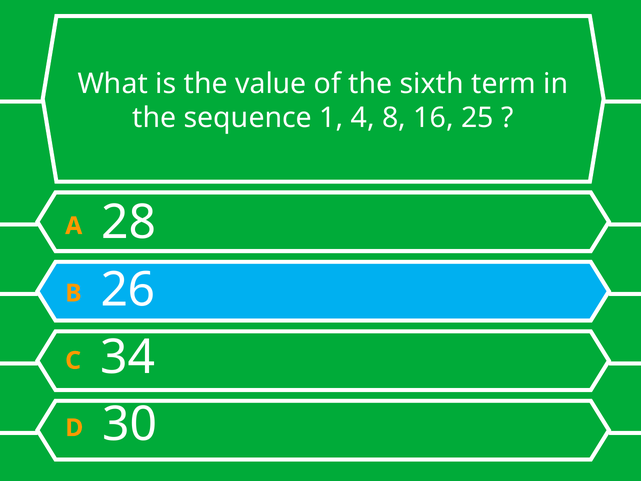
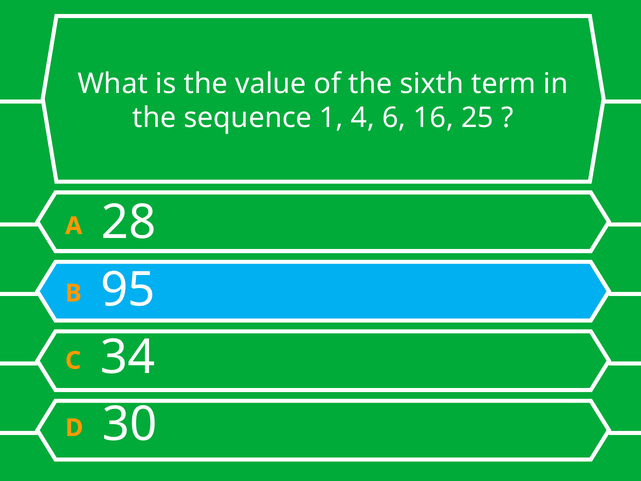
8: 8 -> 6 (394, 118)
26: 26 -> 95 (128, 290)
